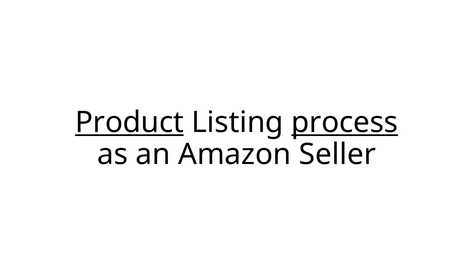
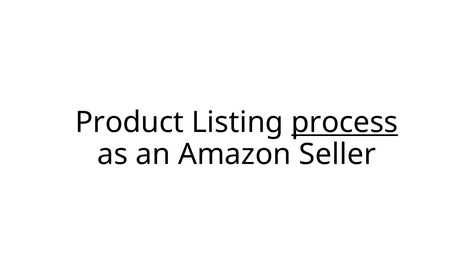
Product underline: present -> none (130, 123)
